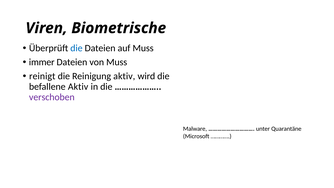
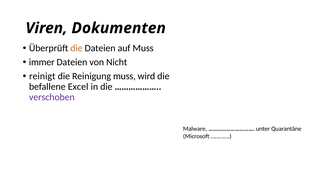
Biometrische: Biometrische -> Dokumenten (119, 28)
die colour: blue -> orange (76, 48)
von Muss: Muss -> Nicht (117, 62)
Reinigung aktiv: aktiv -> muss (124, 76)
befallene Aktiv: Aktiv -> Excel (78, 87)
